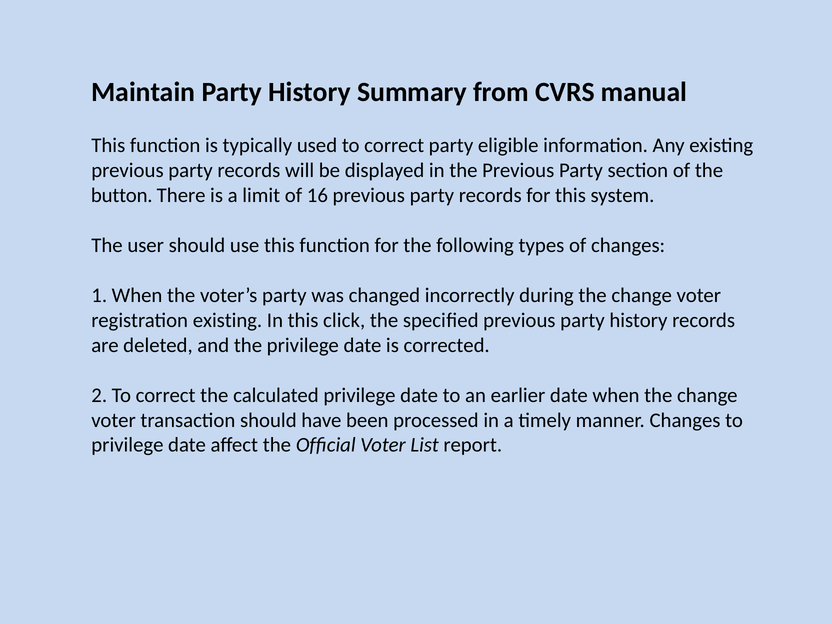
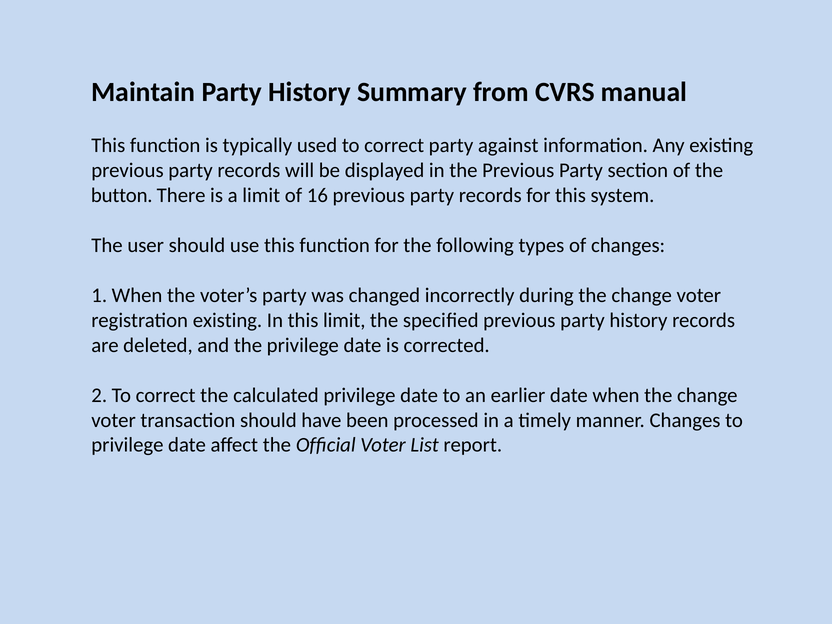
eligible: eligible -> against (508, 146)
this click: click -> limit (344, 320)
